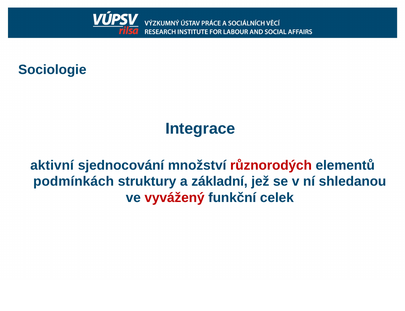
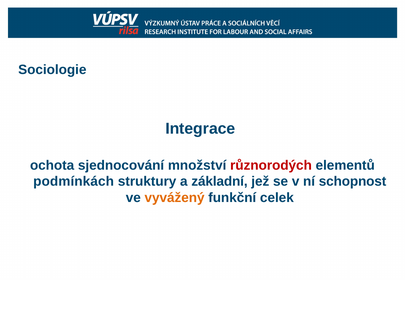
aktivní: aktivní -> ochota (52, 165)
shledanou: shledanou -> schopnost (353, 181)
vyvážený colour: red -> orange (175, 198)
